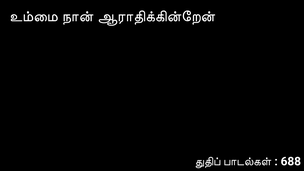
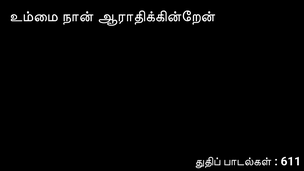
688: 688 -> 611 (291, 161)
